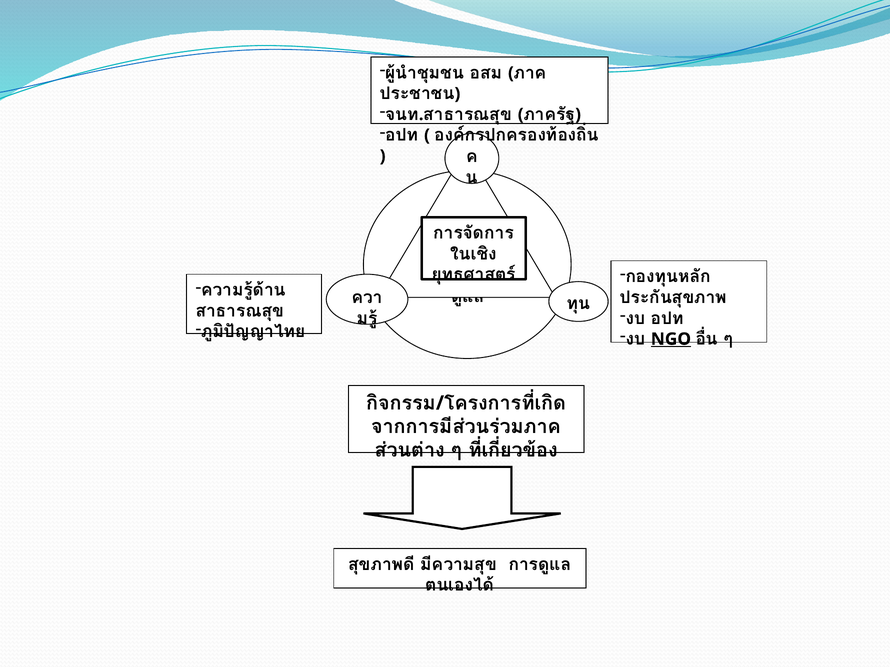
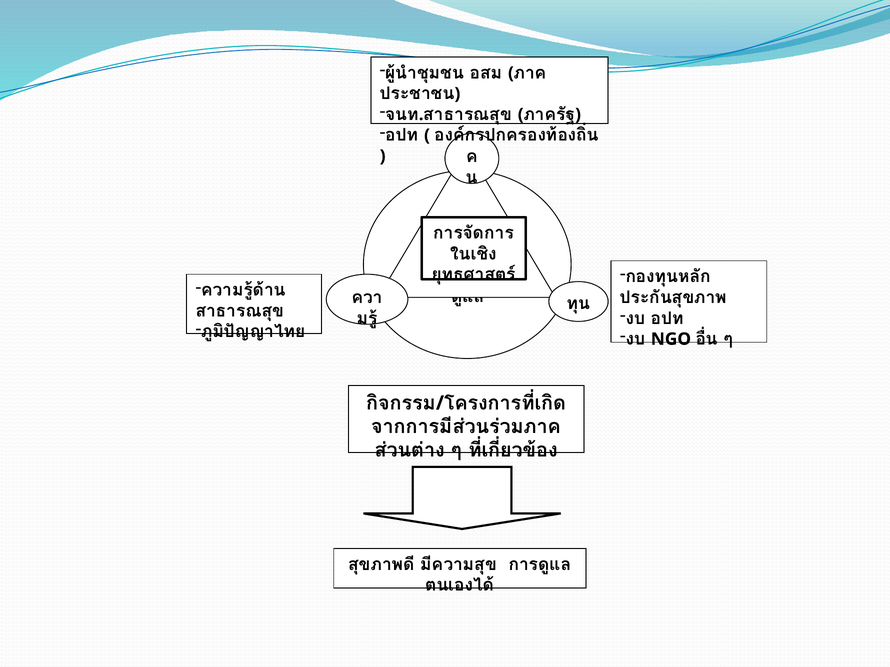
NGO underline: present -> none (671, 339)
